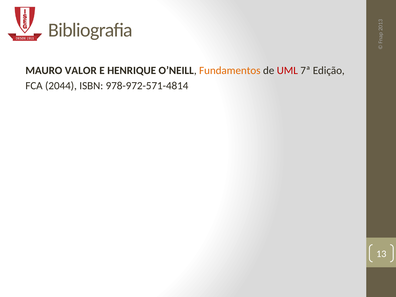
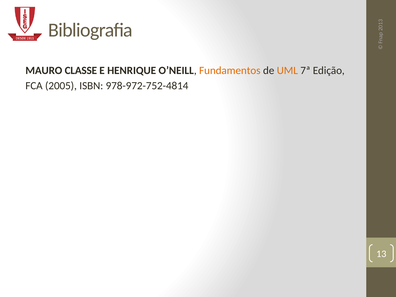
VALOR: VALOR -> CLASSE (81, 71)
UML colour: red -> orange (287, 71)
2044: 2044 -> 2005 (61, 86)
978-972-571-4814: 978-972-571-4814 -> 978-972-752-4814 (147, 86)
